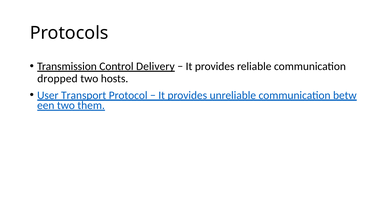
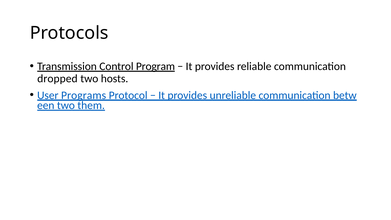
Delivery: Delivery -> Program (155, 66)
Transport: Transport -> Programs (84, 95)
